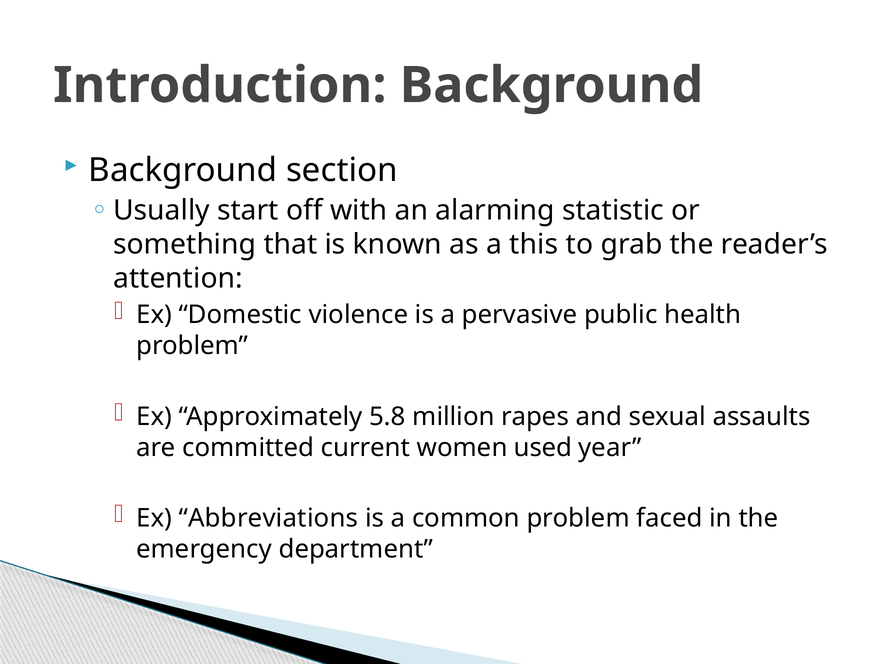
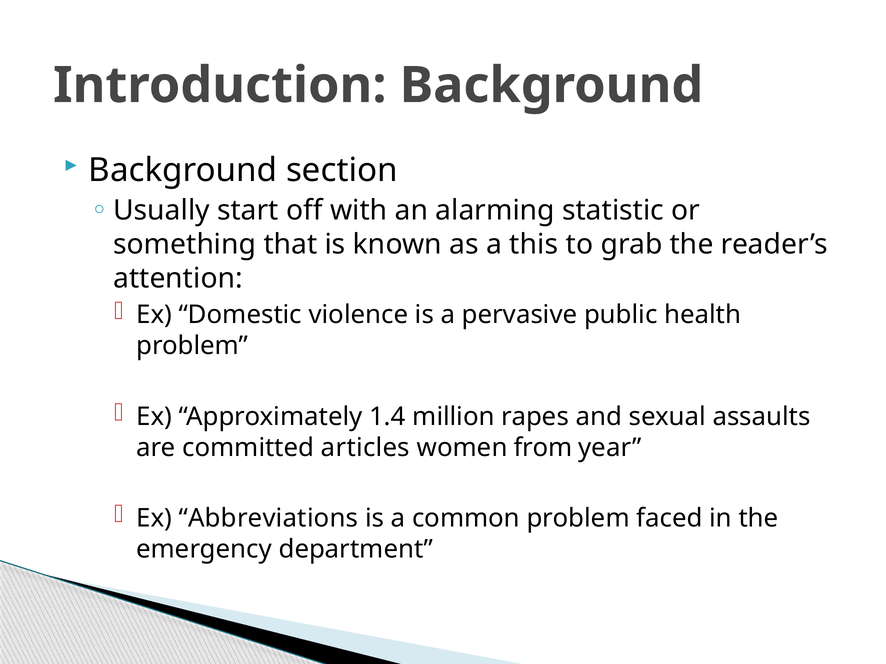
5.8: 5.8 -> 1.4 (387, 417)
current: current -> articles (365, 448)
used: used -> from (543, 448)
